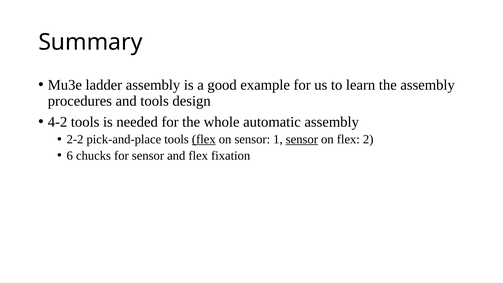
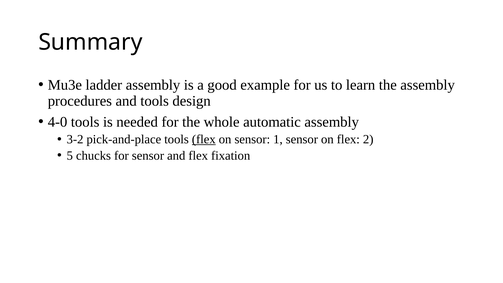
4-2: 4-2 -> 4-0 (58, 122)
2-2: 2-2 -> 3-2 (75, 139)
sensor underline: present -> none (302, 139)
6: 6 -> 5 (70, 156)
